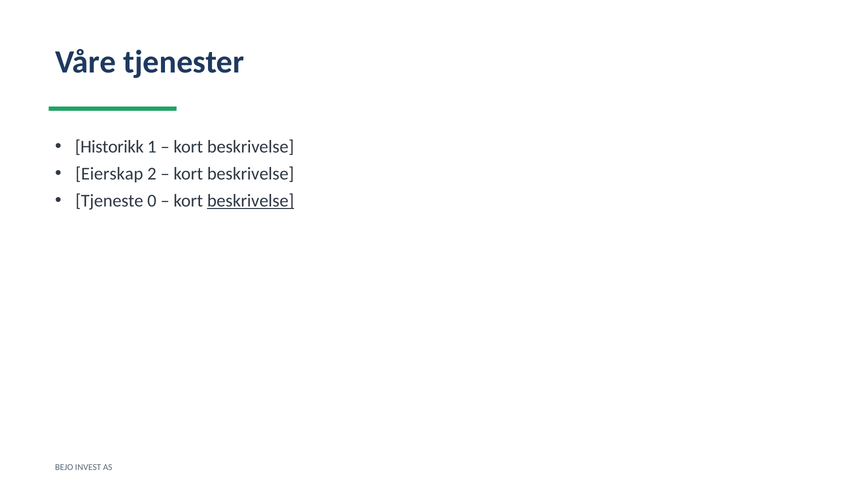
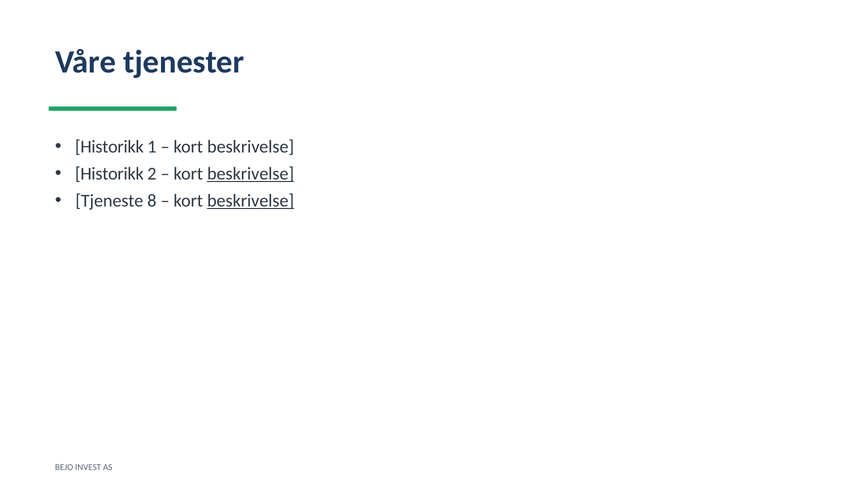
Eierskap: Eierskap -> Historikk (109, 174)
beskrivelse underline: none -> present (251, 174)
0: 0 -> 8 (152, 201)
